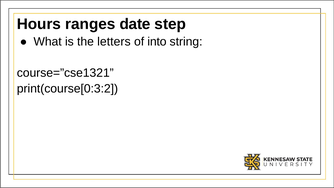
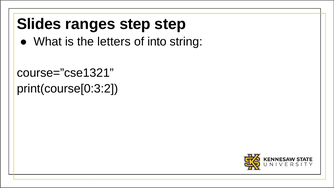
Hours: Hours -> Slides (39, 24)
ranges date: date -> step (135, 24)
